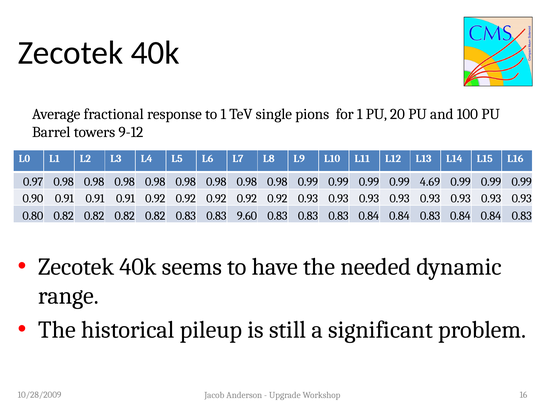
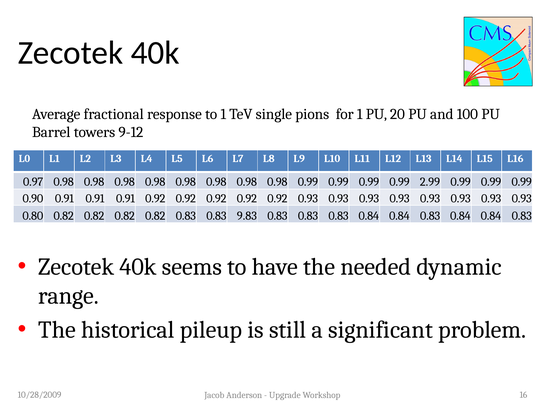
4.69: 4.69 -> 2.99 (430, 182)
9.60: 9.60 -> 9.83 (247, 216)
